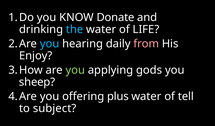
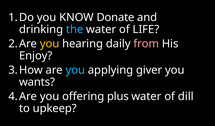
you colour: light blue -> yellow (50, 44)
you colour: light green -> light blue (75, 70)
gods: gods -> giver (149, 70)
sheep: sheep -> wants (37, 82)
tell: tell -> dill (186, 96)
subject: subject -> upkeep (55, 108)
